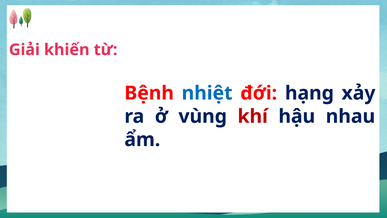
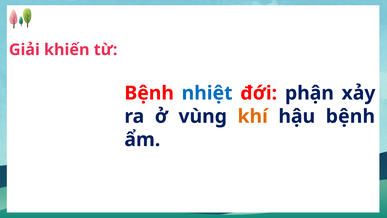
hạng: hạng -> phận (309, 93)
khí colour: red -> orange (253, 116)
hậu nhau: nhau -> bệnh (350, 116)
